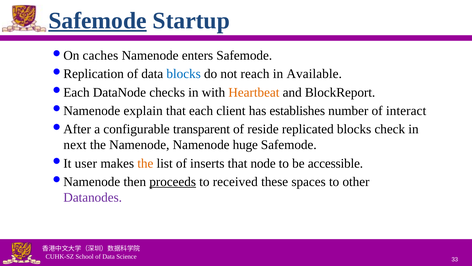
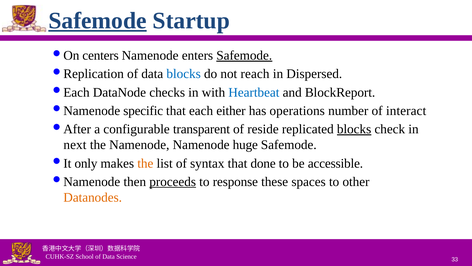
caches: caches -> centers (101, 55)
Safemode underline: none -> present (244, 55)
Available: Available -> Dispersed (314, 74)
Heartbeat colour: orange -> blue (254, 92)
explain: explain -> specific (143, 111)
client: client -> either (231, 111)
establishes: establishes -> operations (297, 111)
blocks underline: none -> present (354, 129)
user: user -> only (86, 163)
inserts: inserts -> syntax (207, 163)
node: node -> done (263, 163)
received: received -> response (235, 181)
Datanodes colour: purple -> orange (93, 197)
